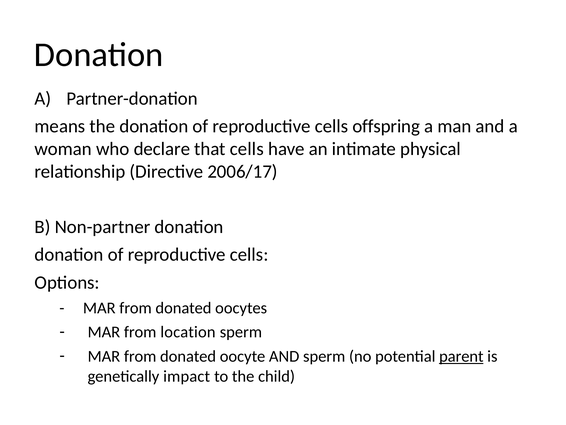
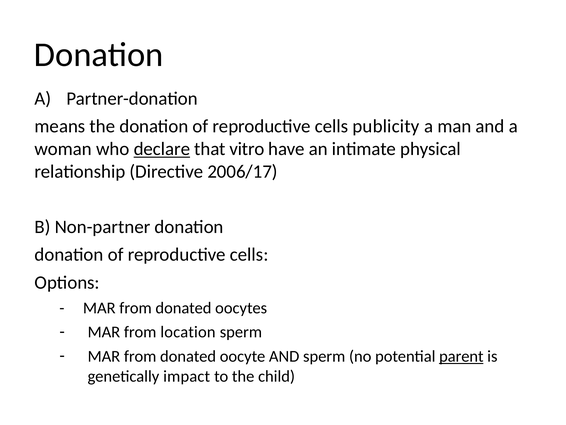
offspring: offspring -> publicity (386, 126)
declare underline: none -> present (162, 149)
that cells: cells -> vitro (247, 149)
